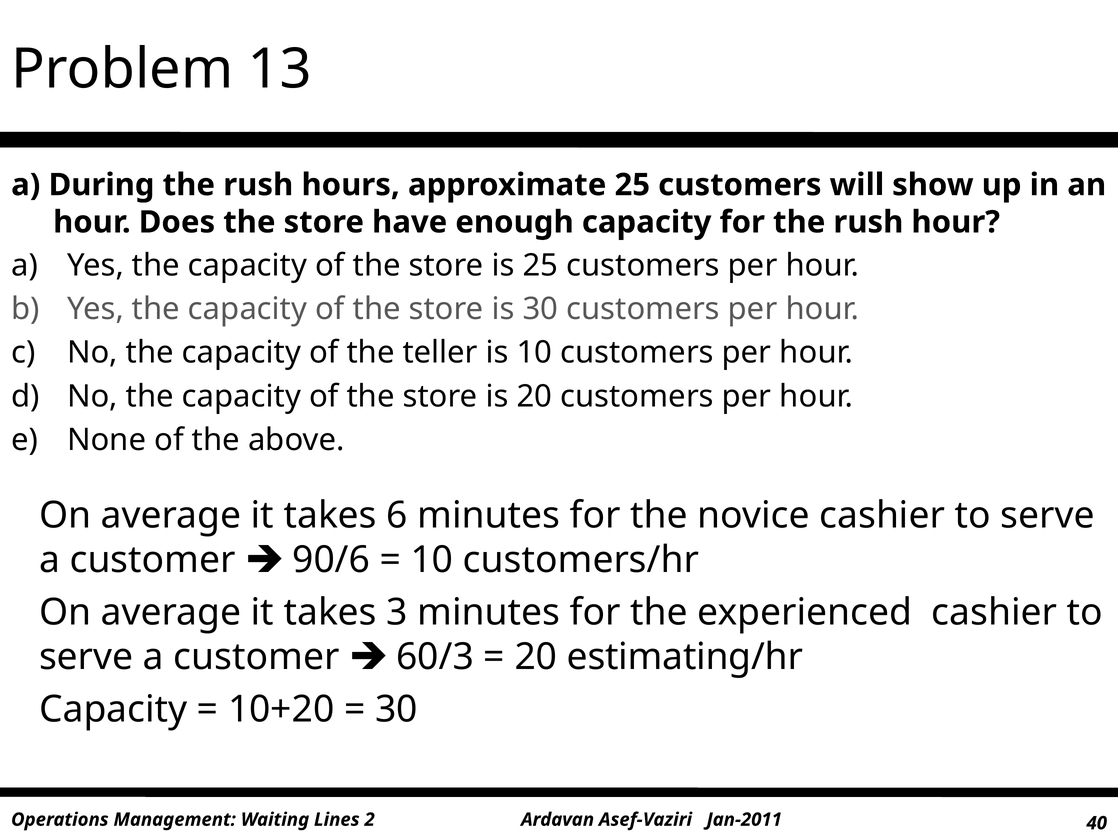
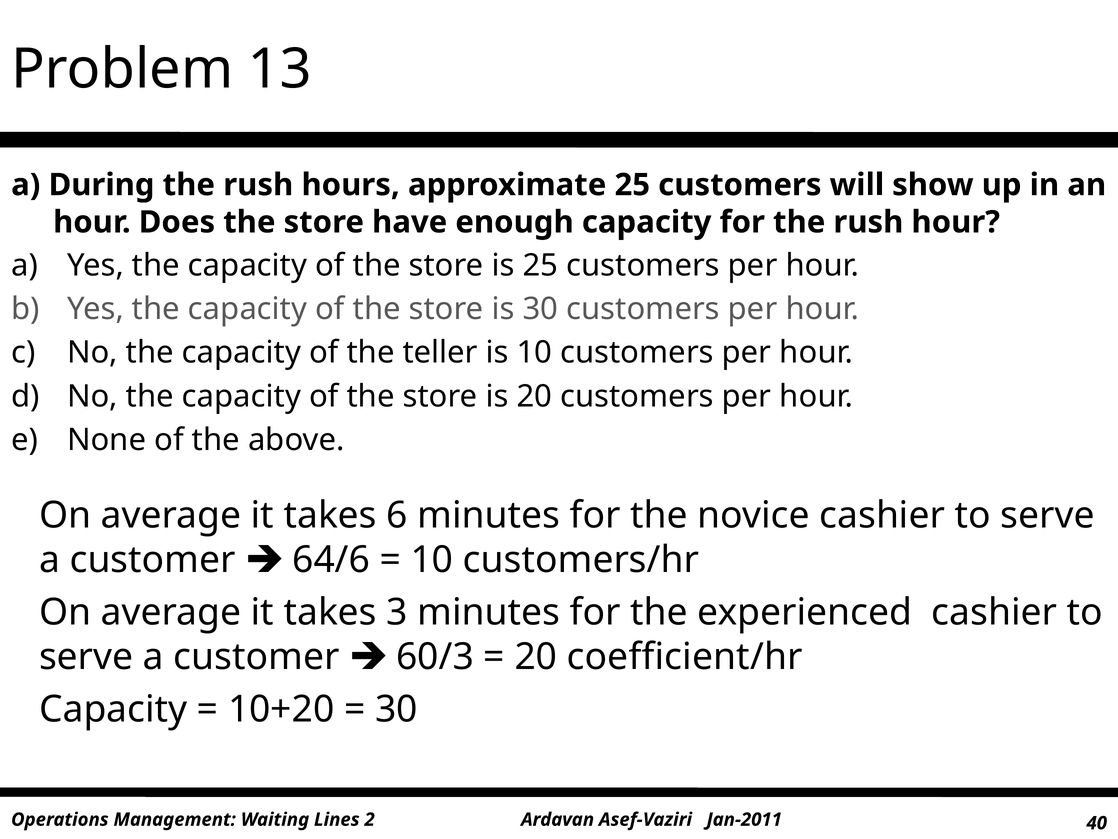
90/6: 90/6 -> 64/6 (331, 560)
estimating/hr: estimating/hr -> coefficient/hr (685, 657)
